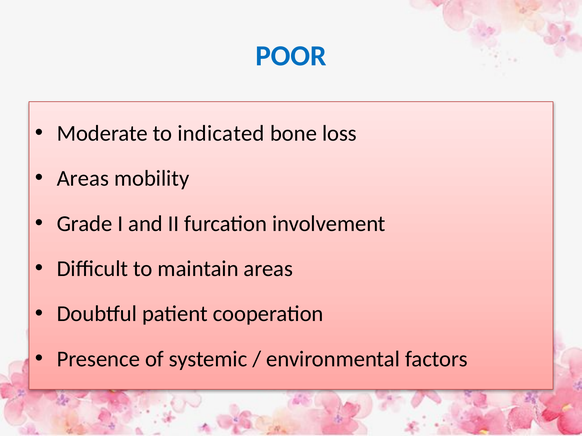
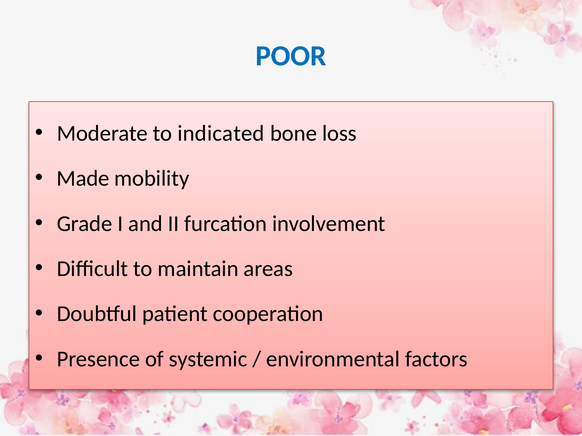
Areas: Areas -> Made (83, 179)
